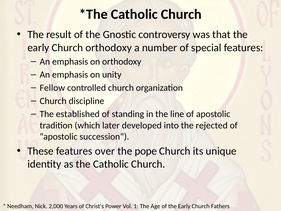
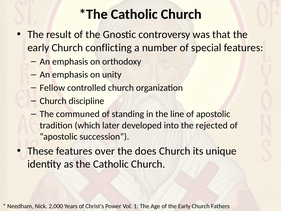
Church orthodoxy: orthodoxy -> conflicting (109, 48)
established: established -> communed (78, 114)
pope: pope -> does (146, 151)
